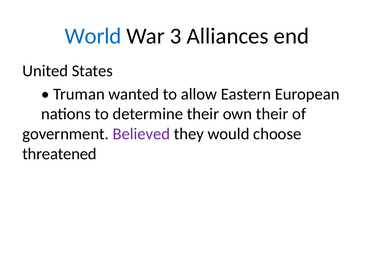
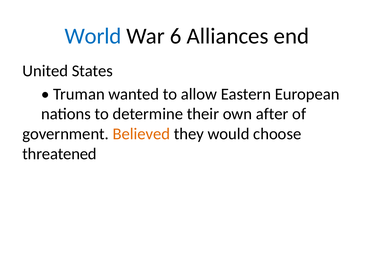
3: 3 -> 6 (176, 36)
own their: their -> after (272, 114)
Believed colour: purple -> orange (141, 134)
